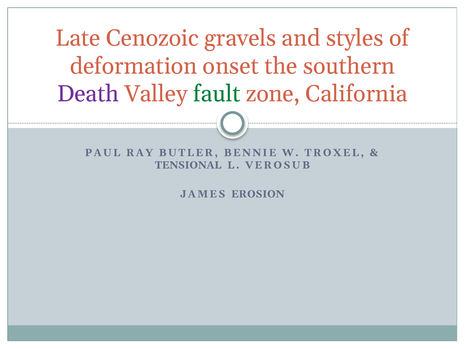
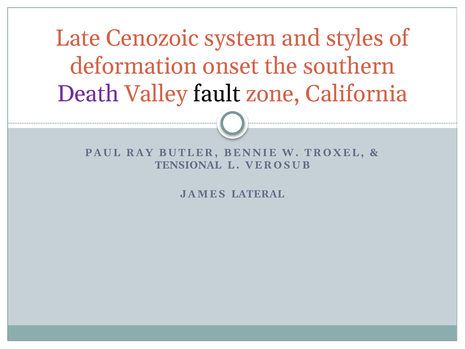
gravels: gravels -> system (240, 38)
fault colour: green -> black (217, 94)
EROSION: EROSION -> LATERAL (258, 194)
